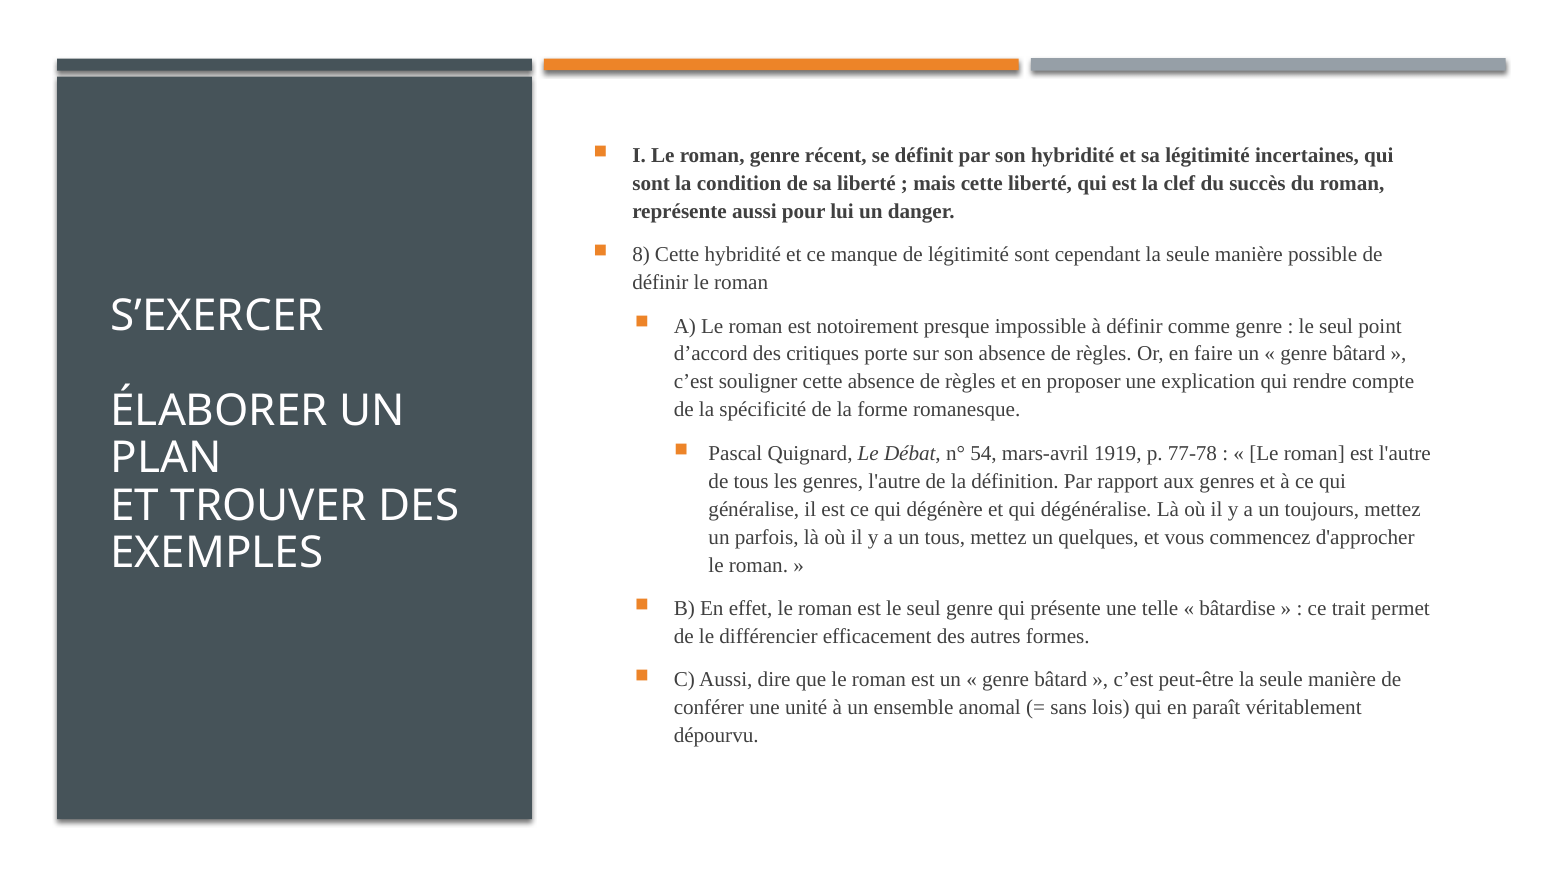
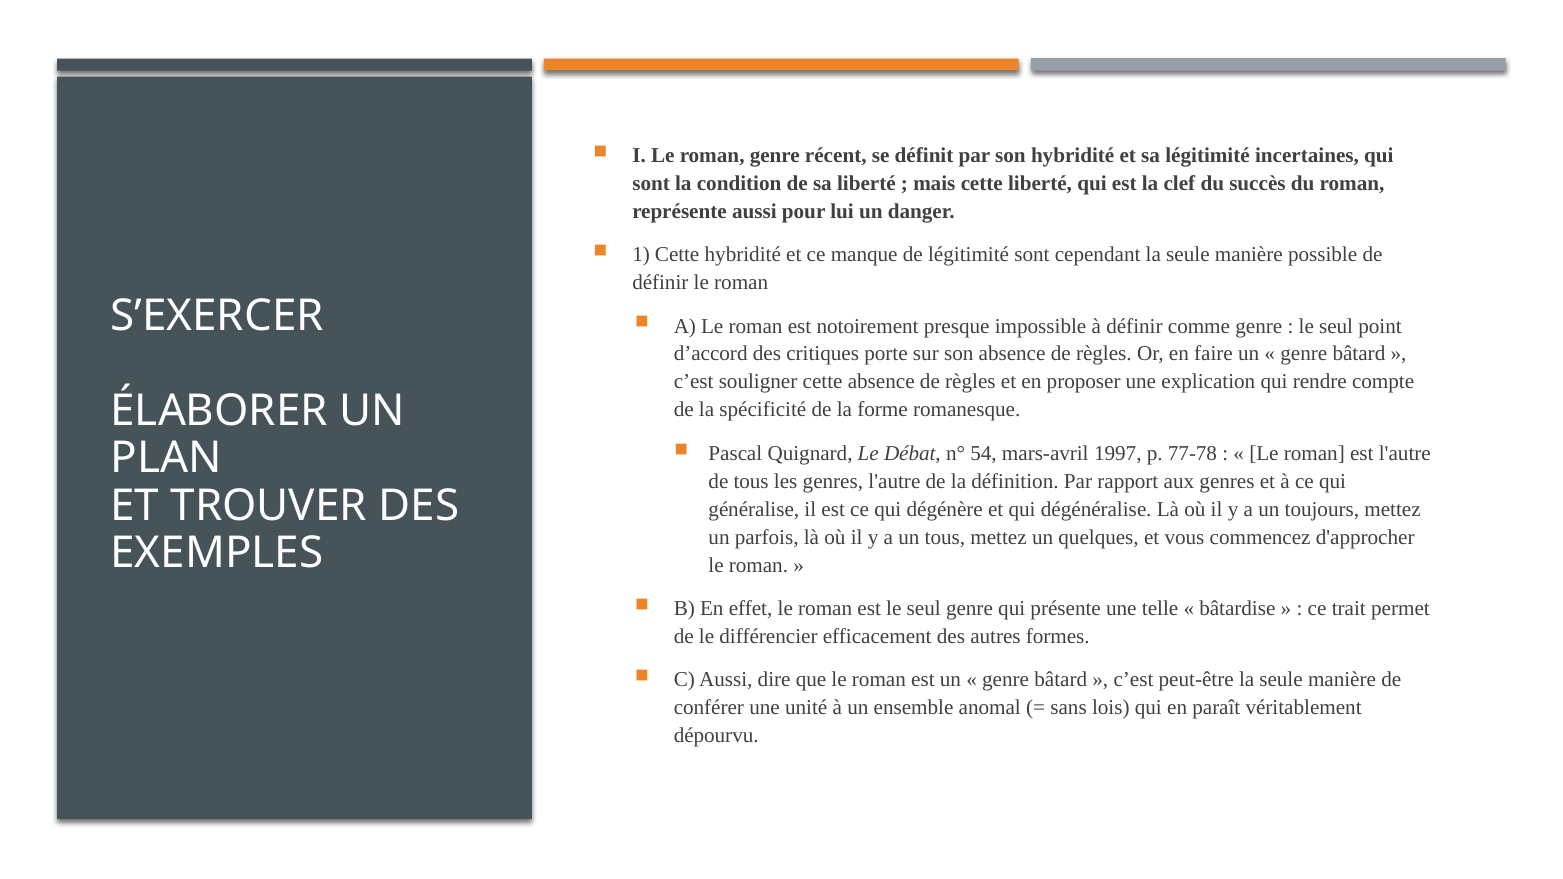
8: 8 -> 1 (641, 255)
1919: 1919 -> 1997 (1118, 453)
